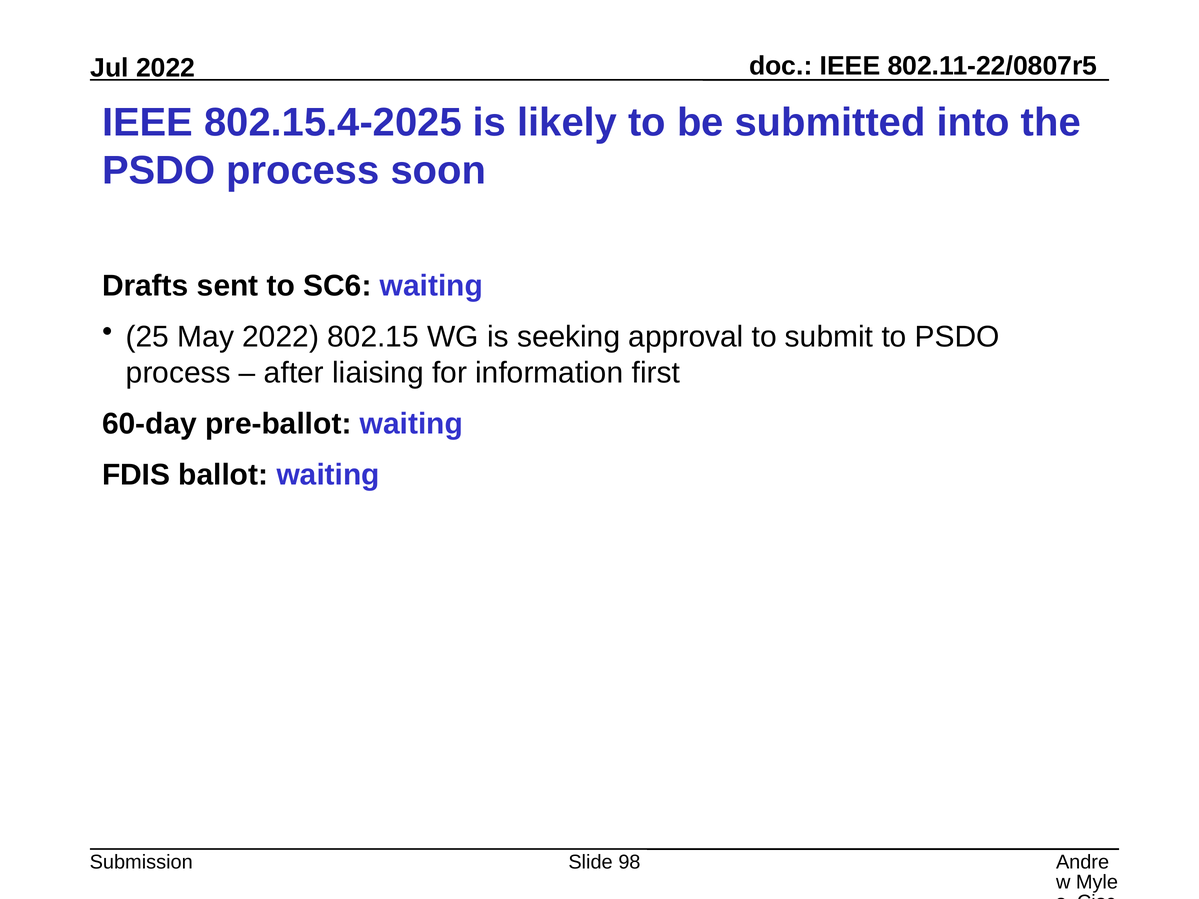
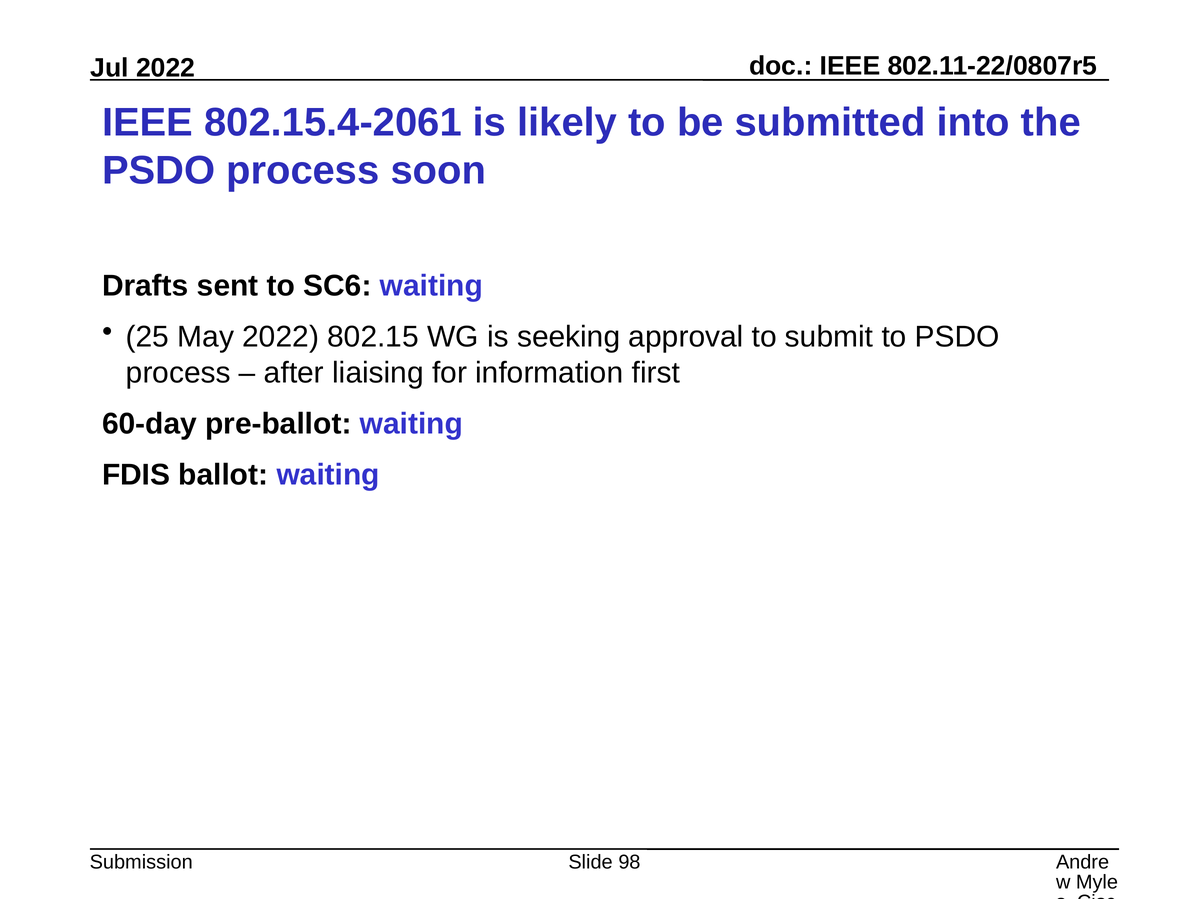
802.15.4-2025: 802.15.4-2025 -> 802.15.4-2061 (333, 123)
